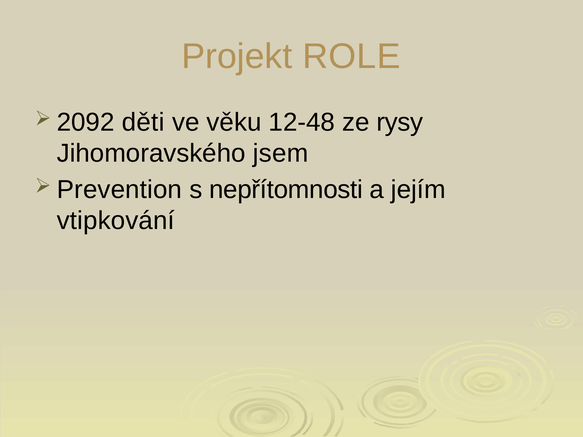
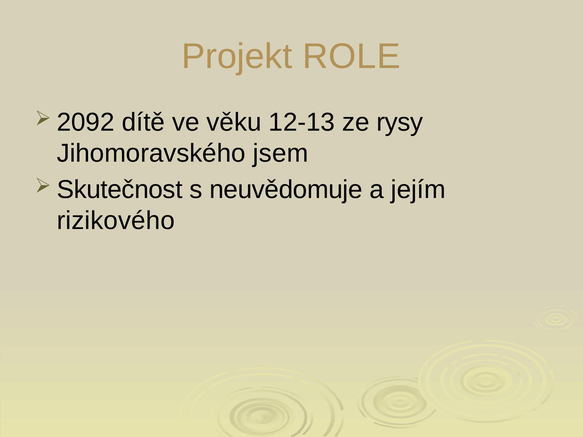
děti: děti -> dítě (143, 122)
12-48: 12-48 -> 12-13 (302, 122)
Prevention: Prevention -> Skutečnost (120, 190)
nepřítomnosti: nepřítomnosti -> neuvědomuje (286, 190)
vtipkování: vtipkování -> rizikového (116, 221)
